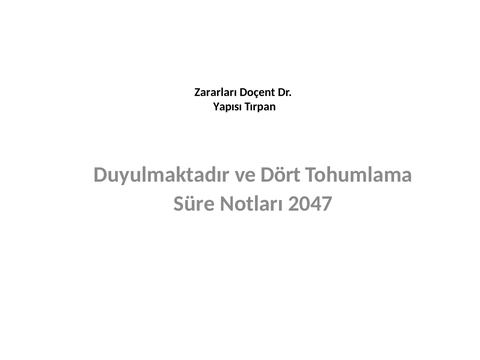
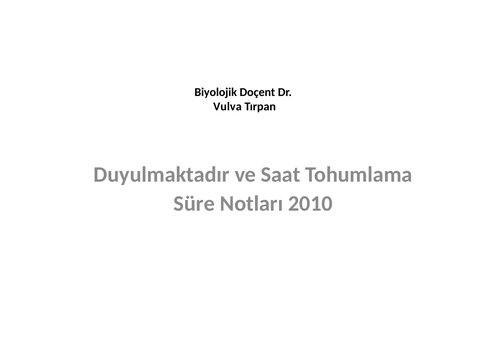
Zararları: Zararları -> Biyolojik (216, 92)
Yapısı: Yapısı -> Vulva (227, 107)
Dört: Dört -> Saat (281, 174)
2047: 2047 -> 2010 (310, 204)
